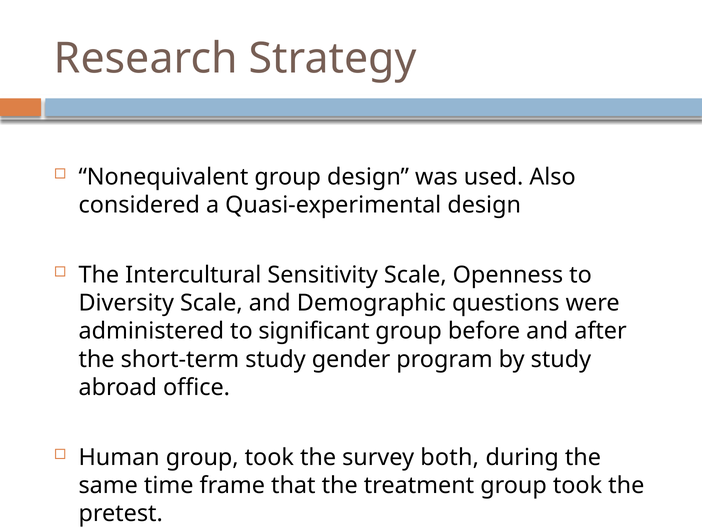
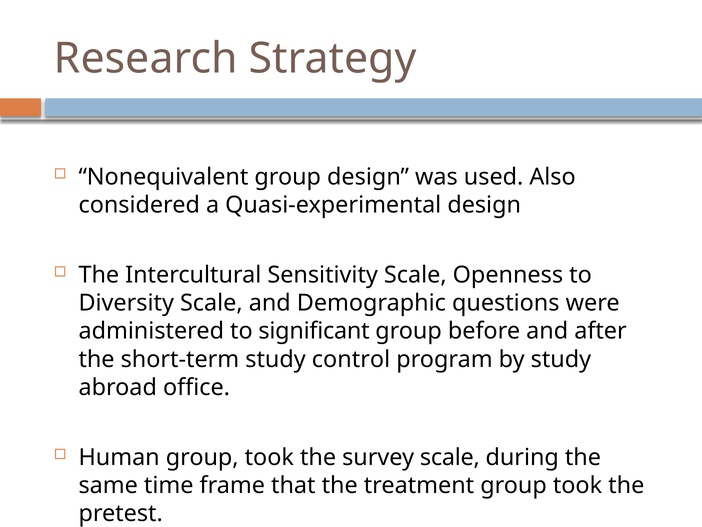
gender: gender -> control (351, 359)
survey both: both -> scale (450, 457)
